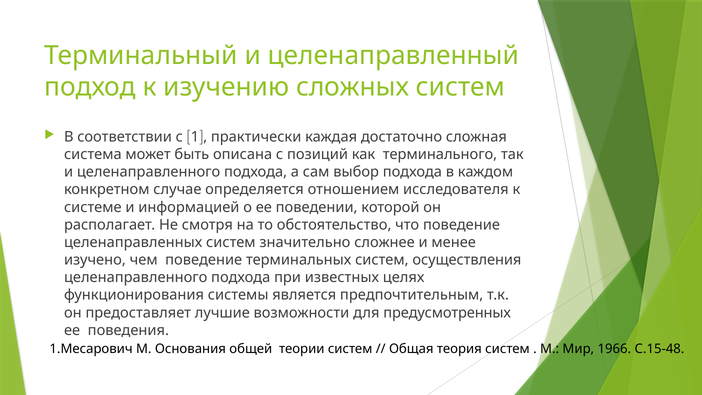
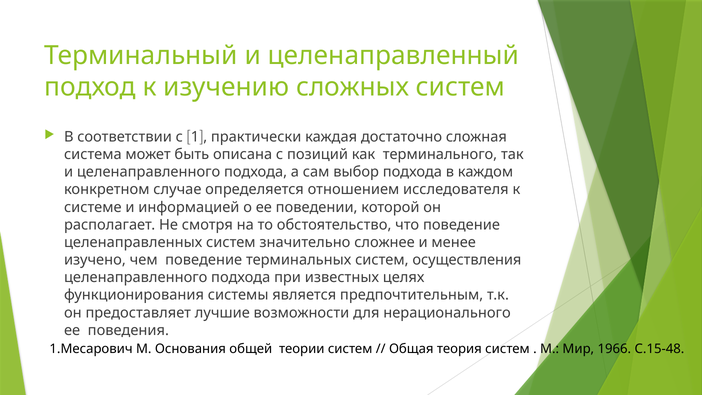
предусмотренных: предусмотренных -> нерационального (447, 313)
